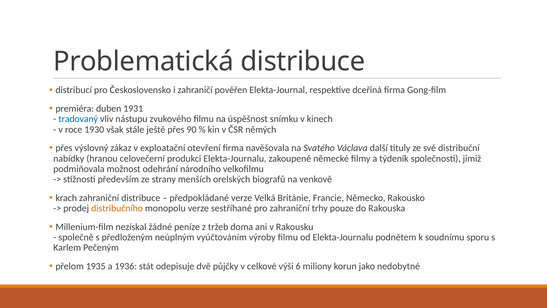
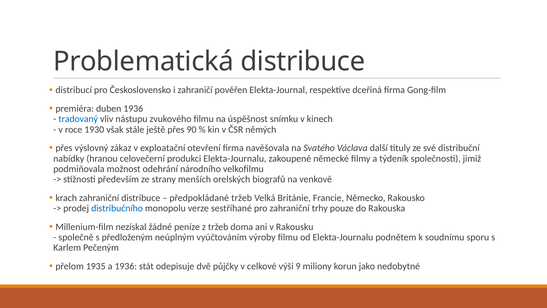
duben 1931: 1931 -> 1936 (133, 108)
předpokládané verze: verze -> tržeb (242, 198)
distribučního colour: orange -> blue (117, 208)
6: 6 -> 9 (298, 266)
